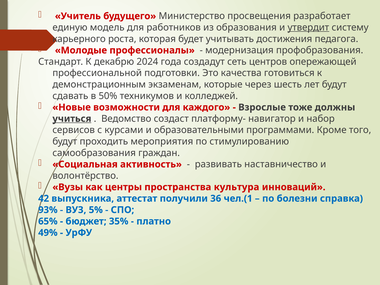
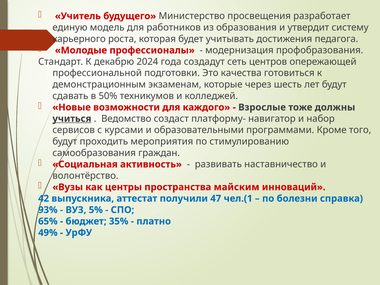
утвердит underline: present -> none (308, 28)
культура: культура -> майским (237, 187)
36: 36 -> 47 (216, 199)
